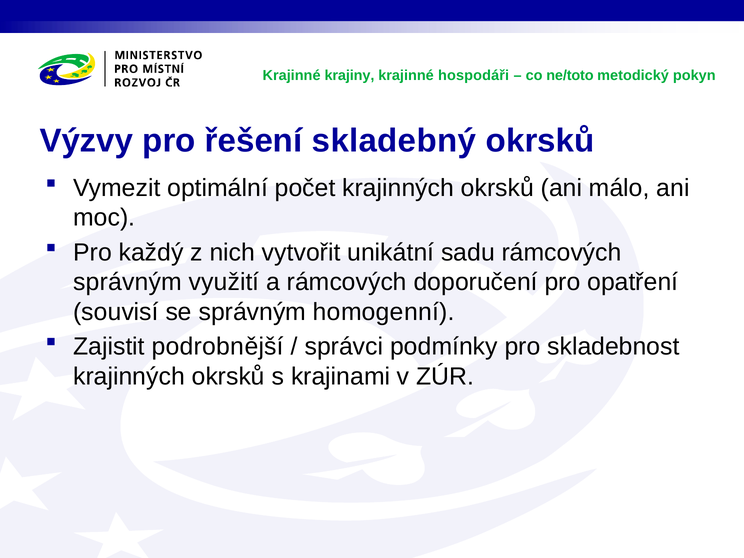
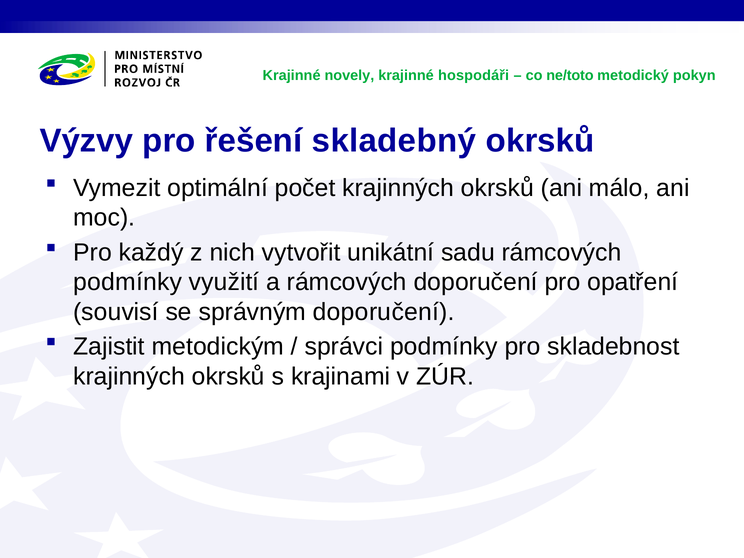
krajiny: krajiny -> novely (349, 76)
správným: správným -> podmínky (128, 282)
správným homogenní: homogenní -> doporučení (384, 312)
podrobnější: podrobnější -> metodickým (218, 347)
